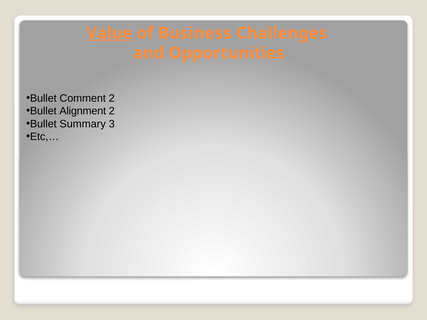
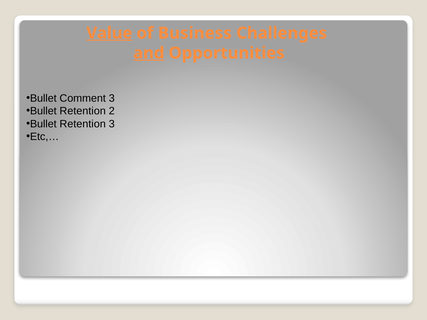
and underline: none -> present (149, 53)
Comment 2: 2 -> 3 (112, 98)
Alignment: Alignment -> Retention (83, 111)
Summary: Summary -> Retention (83, 124)
